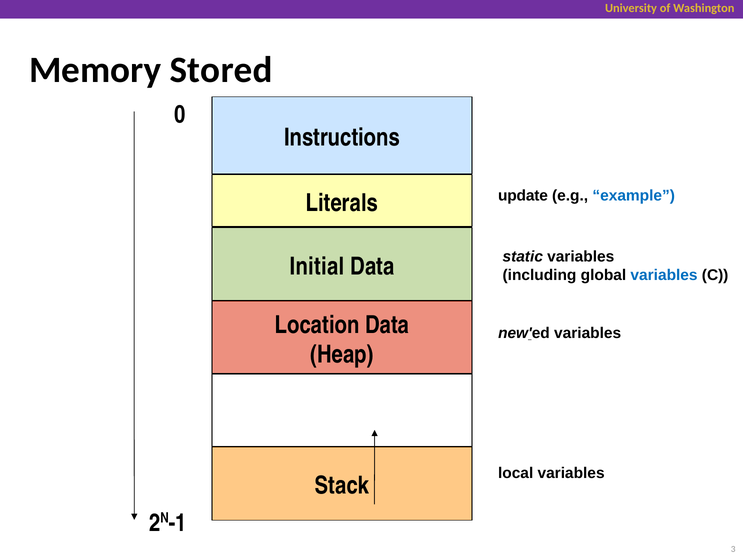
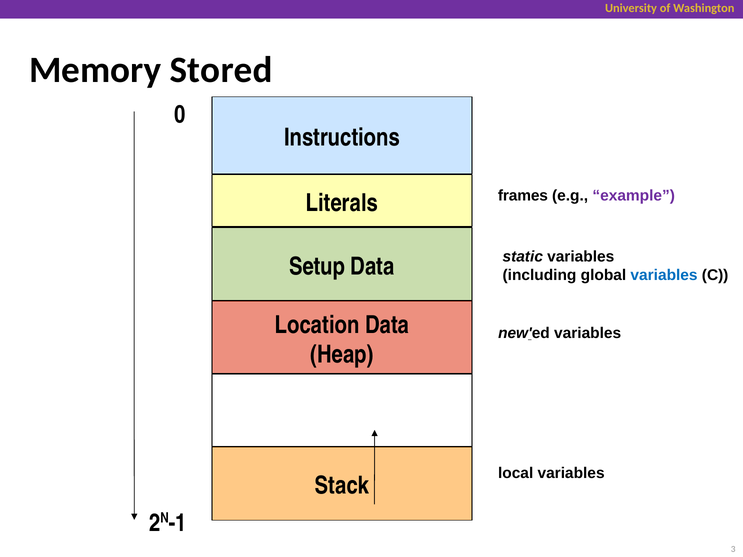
update: update -> frames (523, 196)
example colour: blue -> purple (634, 196)
Initial: Initial -> Setup (317, 267)
